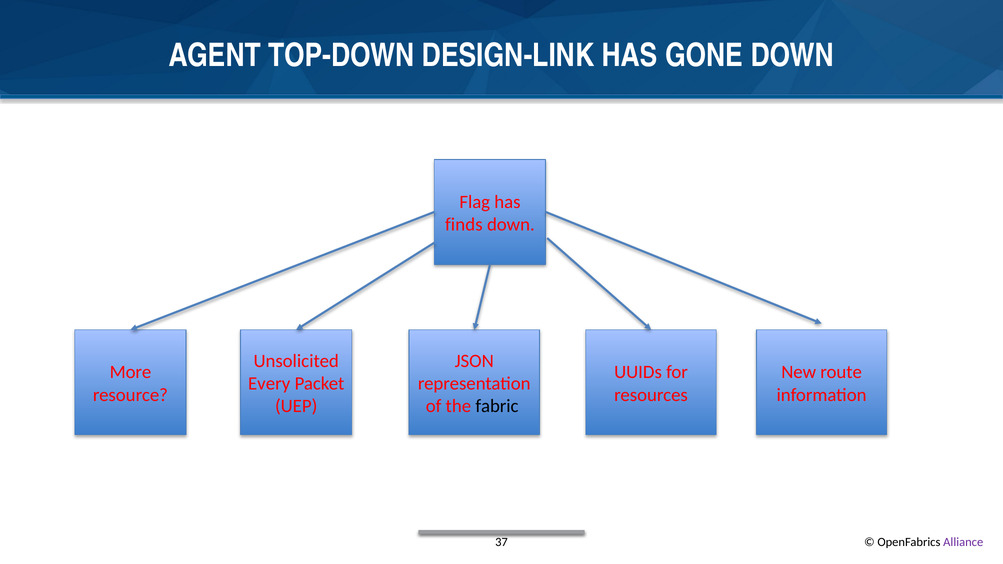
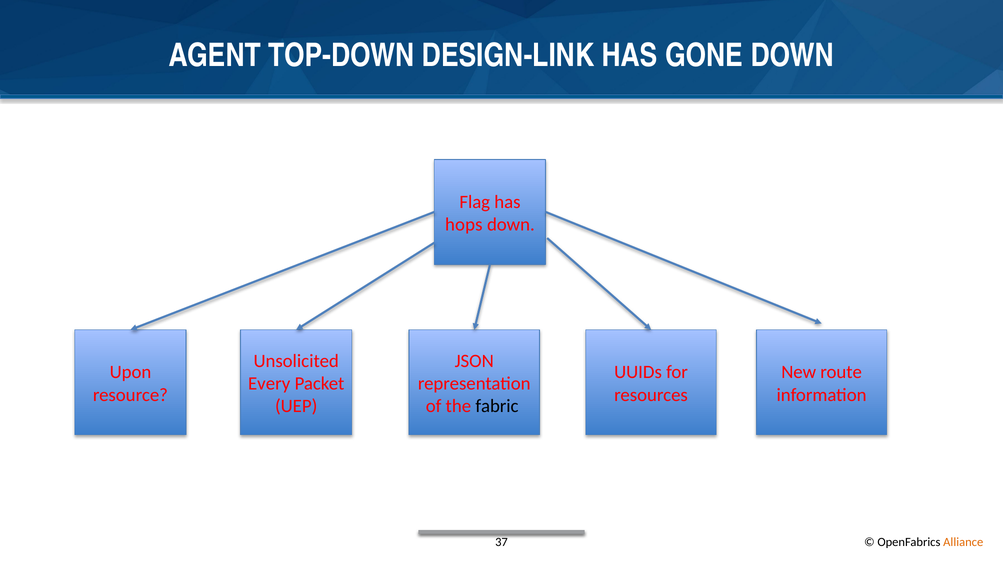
finds: finds -> hops (464, 225)
More: More -> Upon (130, 372)
Alliance colour: purple -> orange (963, 542)
